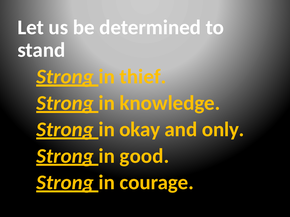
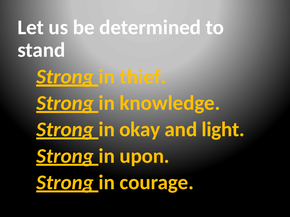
only: only -> light (223, 130)
good: good -> upon (145, 156)
